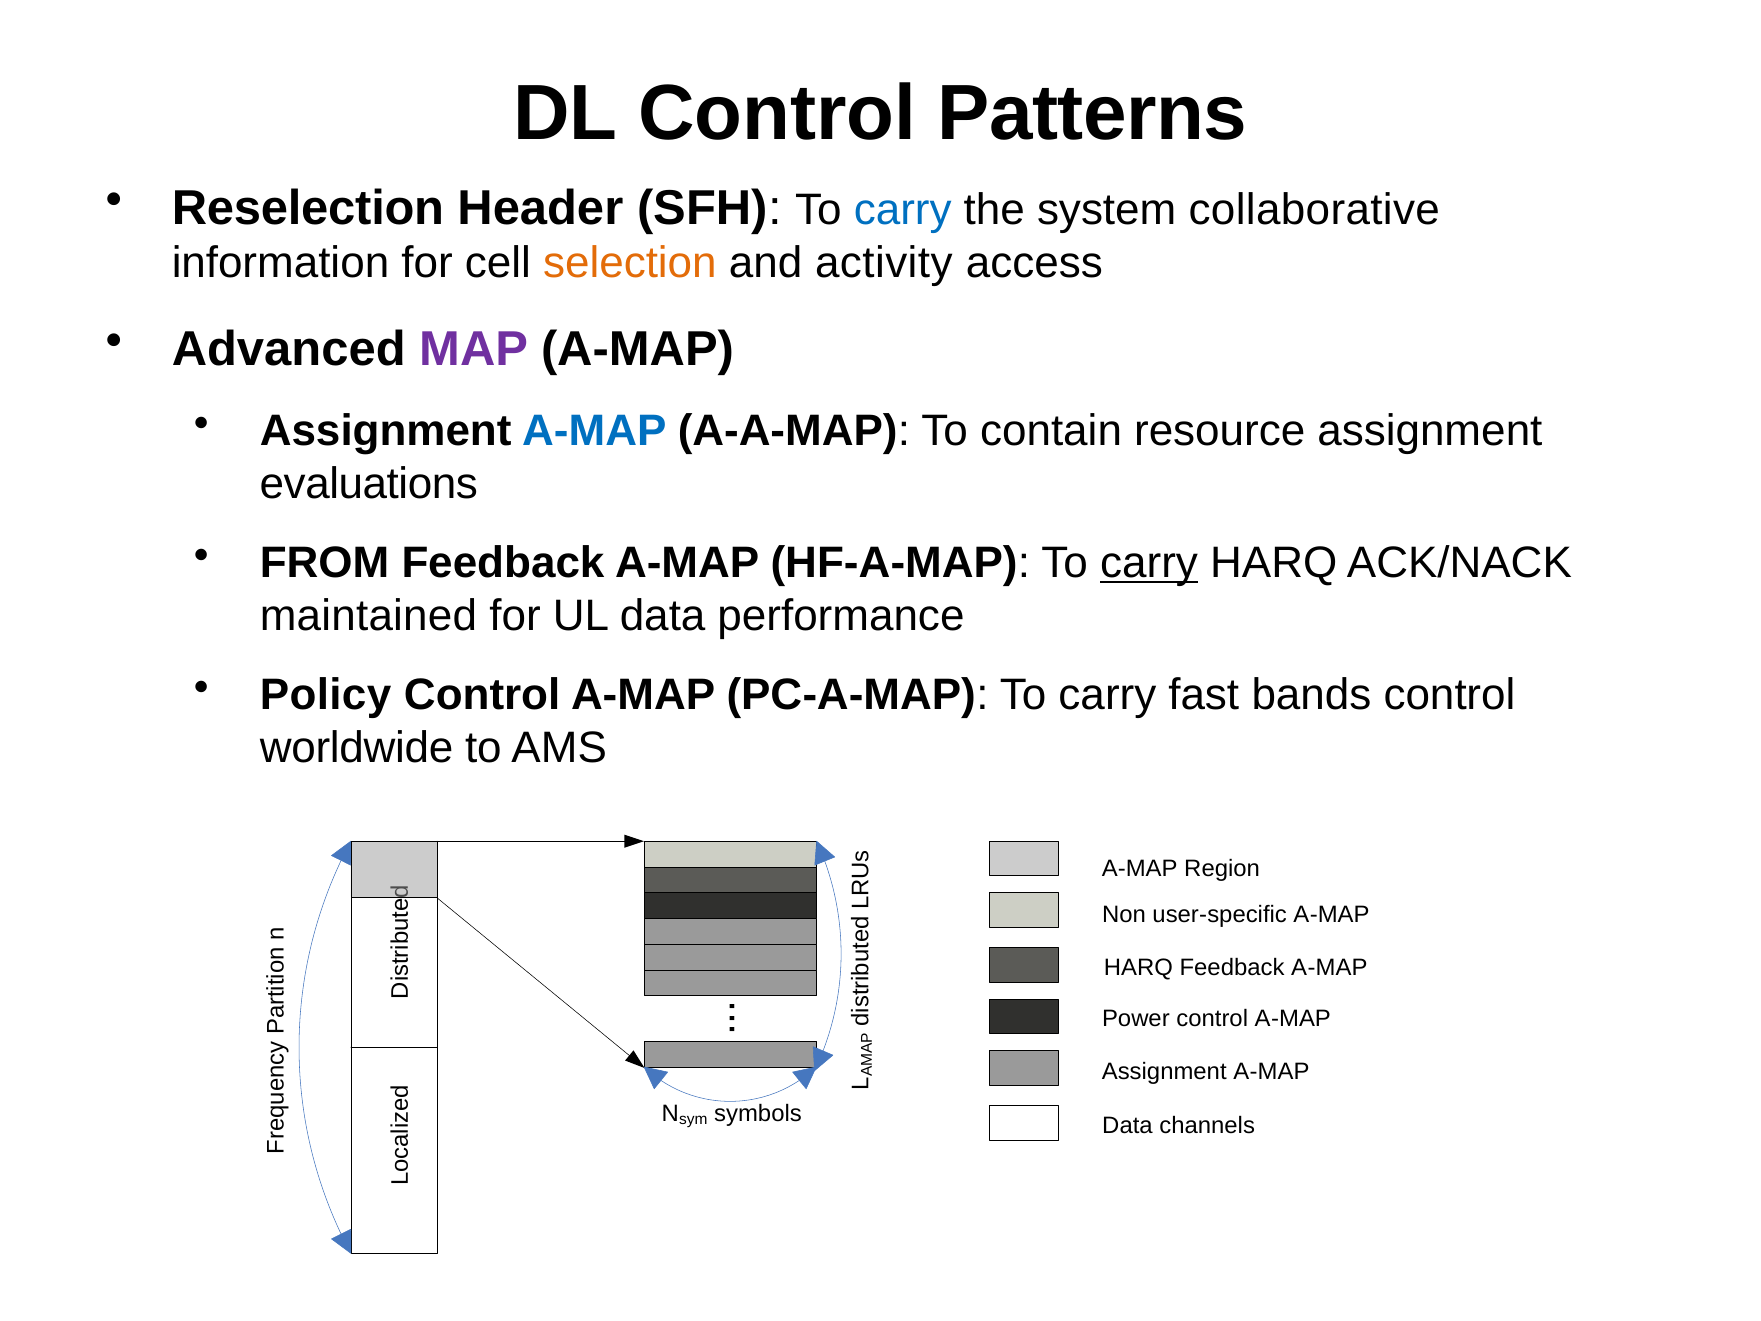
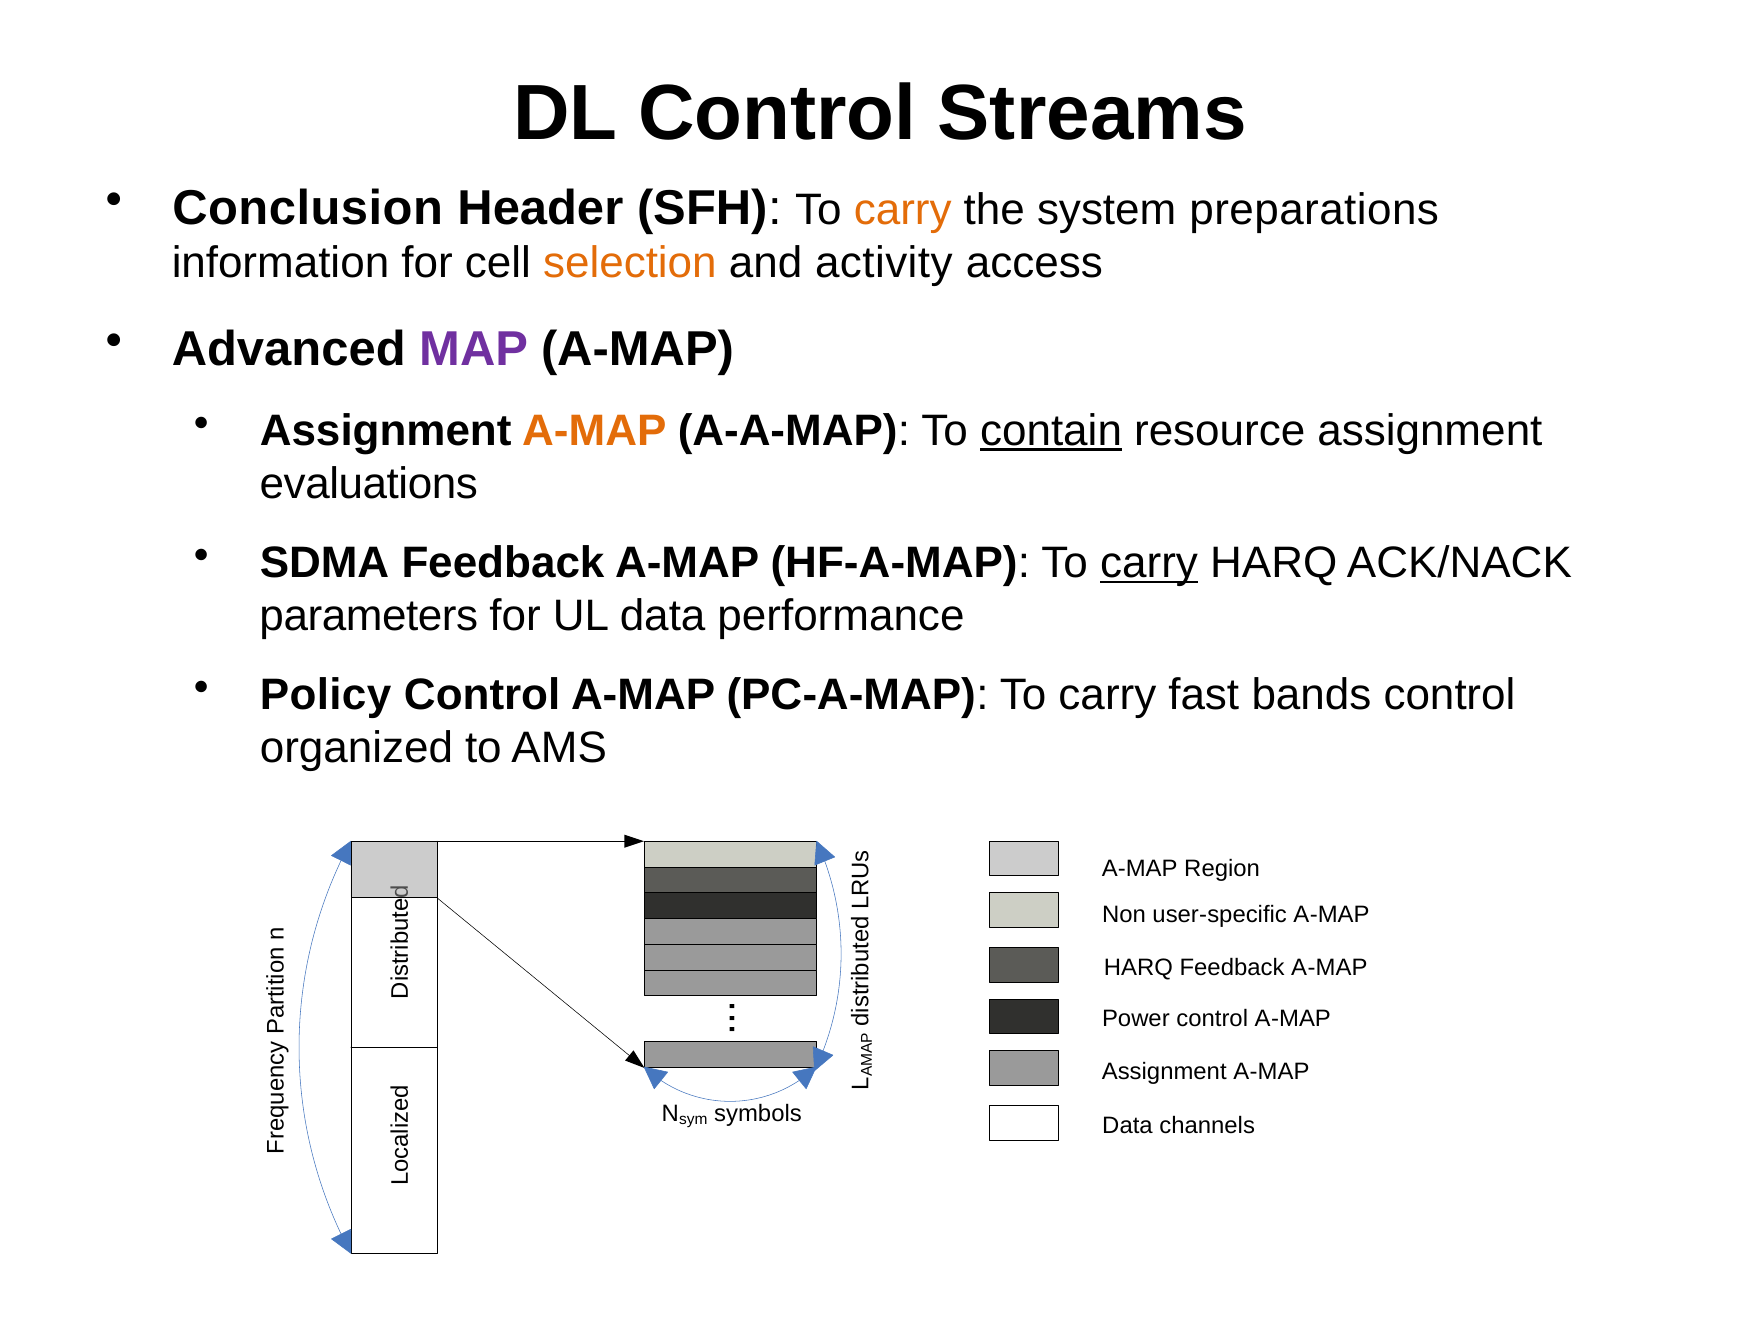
Patterns: Patterns -> Streams (1092, 114)
Reselection: Reselection -> Conclusion (308, 208)
carry colour: blue -> orange (903, 210)
collaborative: collaborative -> preparations (1314, 210)
A-MAP colour: blue -> orange (594, 431)
contain underline: none -> present (1051, 431)
FROM: FROM -> SDMA (325, 563)
maintained: maintained -> parameters (369, 616)
worldwide: worldwide -> organized (356, 748)
